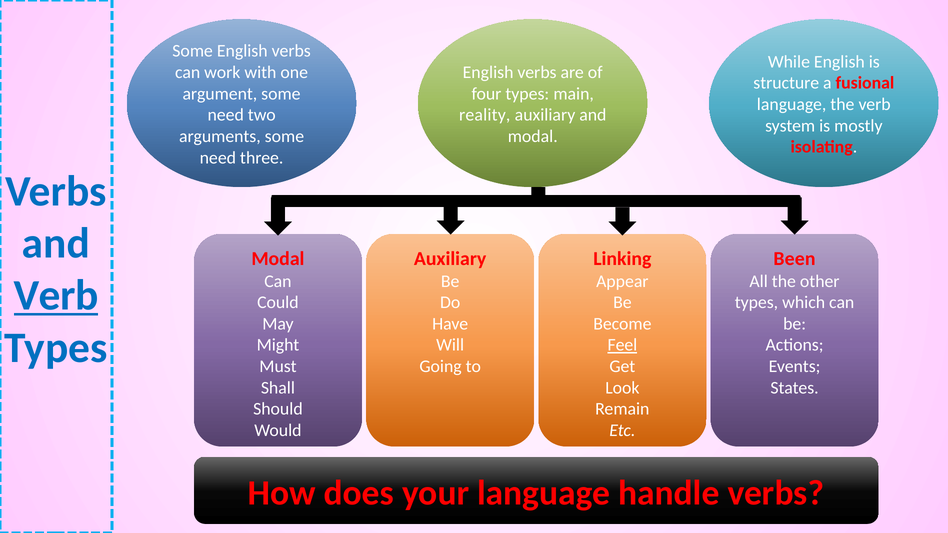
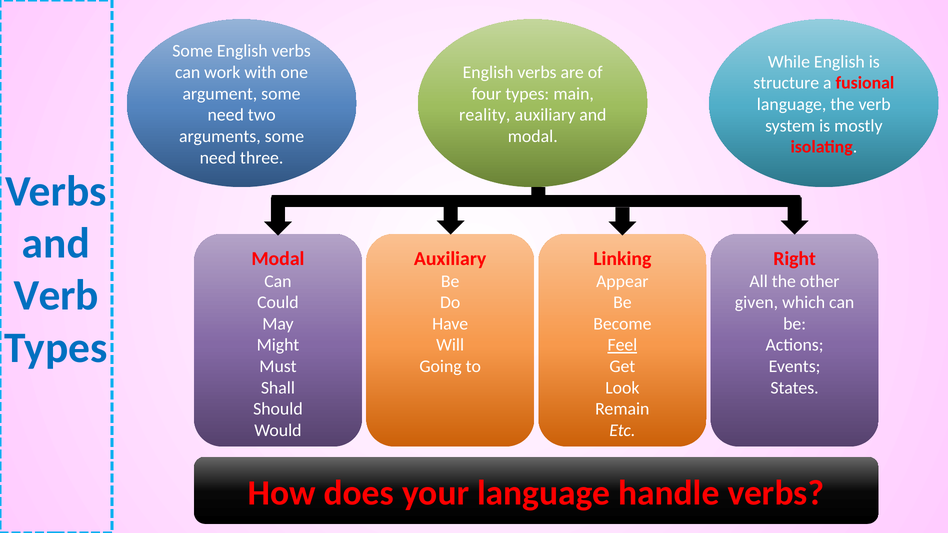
Been: Been -> Right (795, 259)
Verb underline: present -> none (56, 296)
types: types -> given (756, 303)
